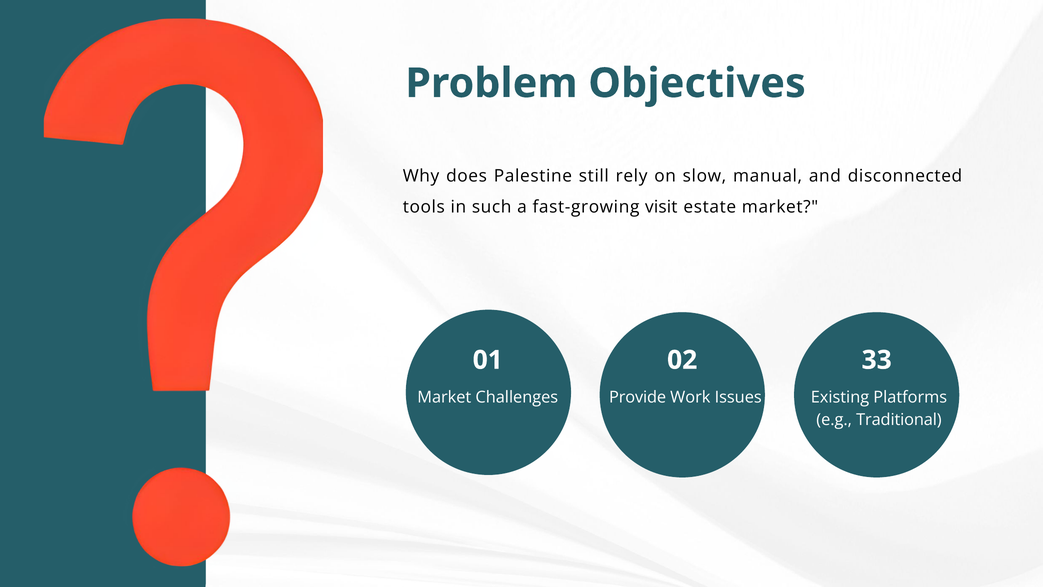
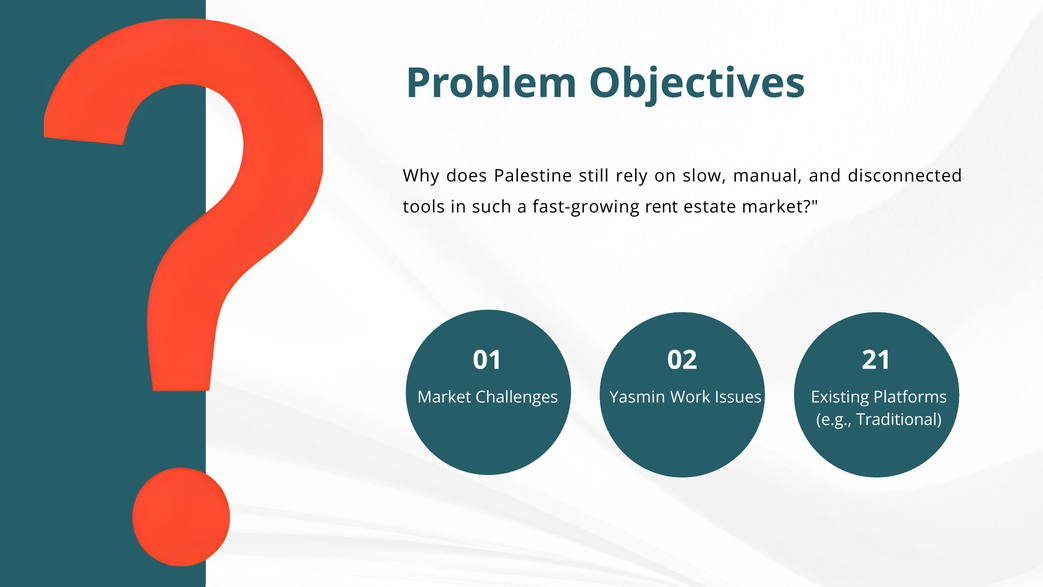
visit: visit -> rent (661, 207)
33: 33 -> 21 (877, 360)
Provide: Provide -> Yasmin (637, 397)
